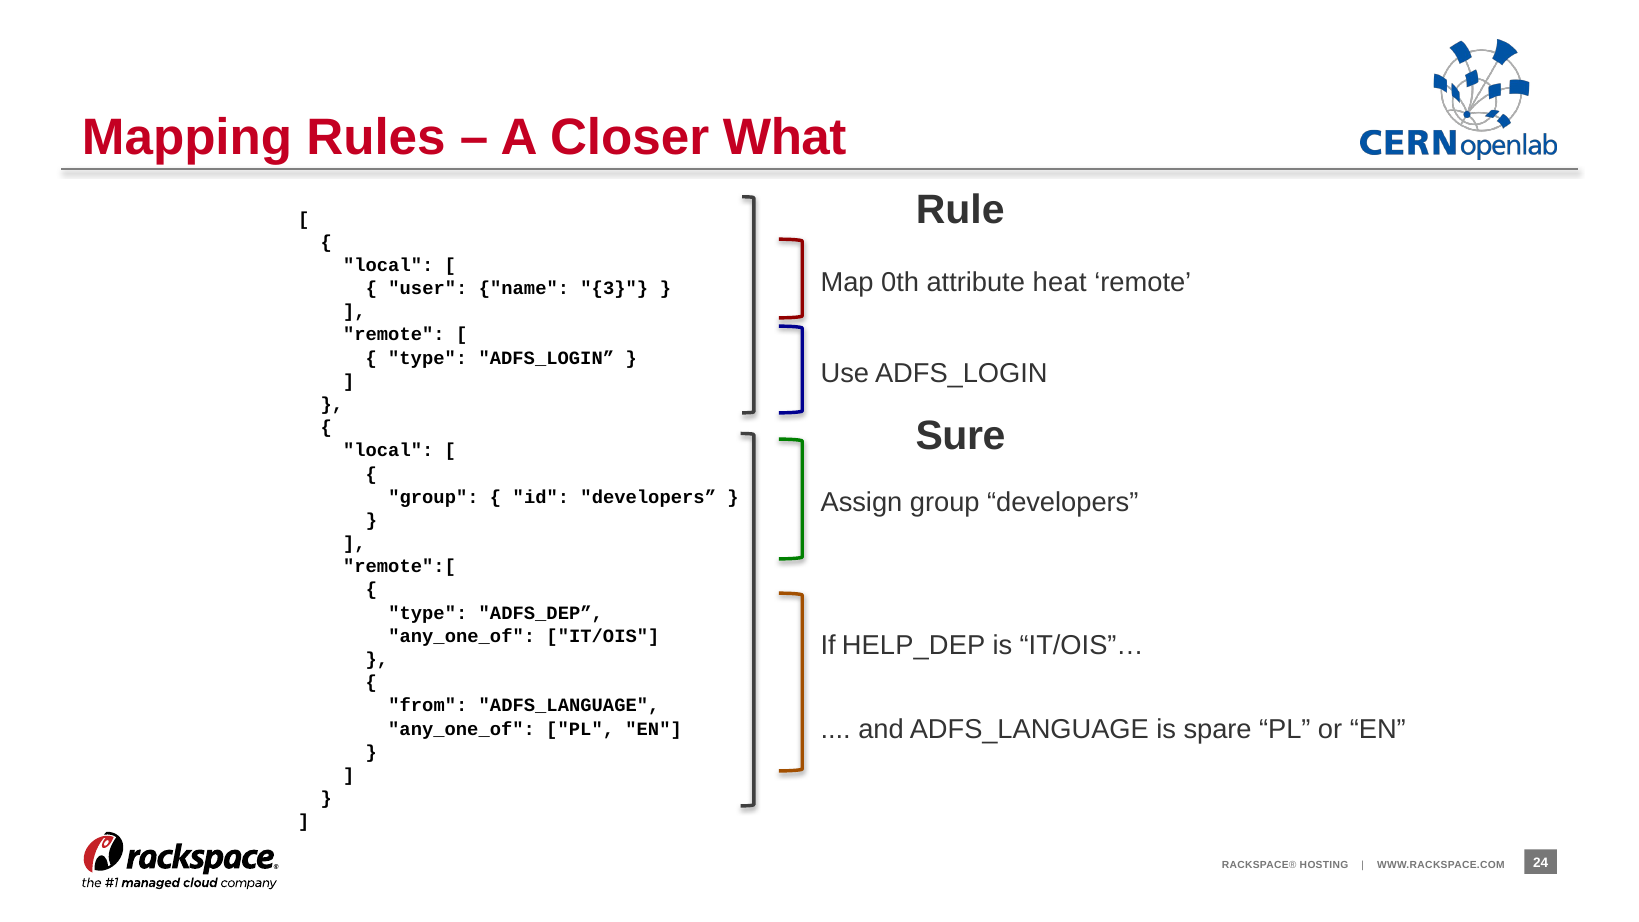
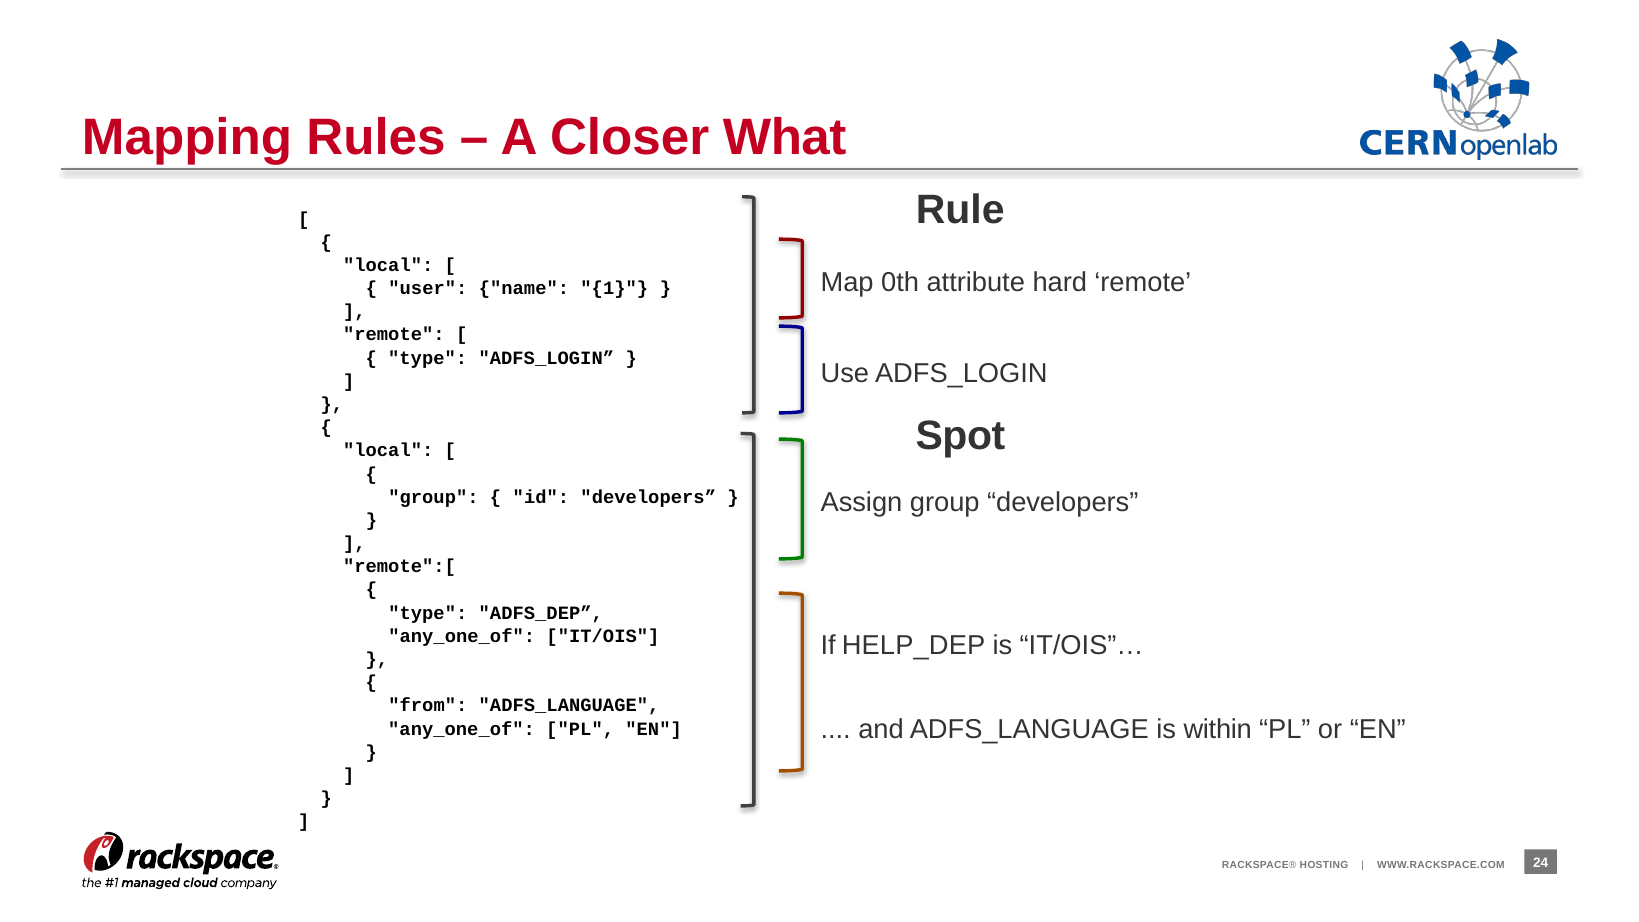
heat: heat -> hard (1060, 282)
3: 3 -> 1 (614, 288)
Sure: Sure -> Spot (960, 436)
spare: spare -> within (1218, 729)
